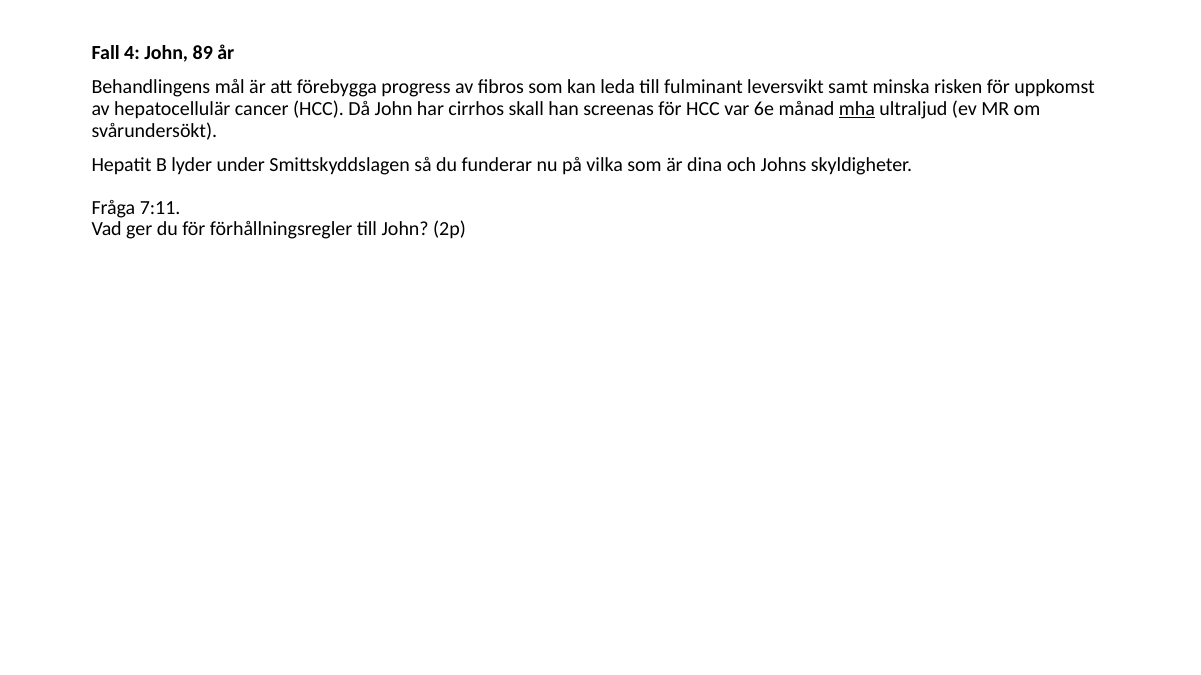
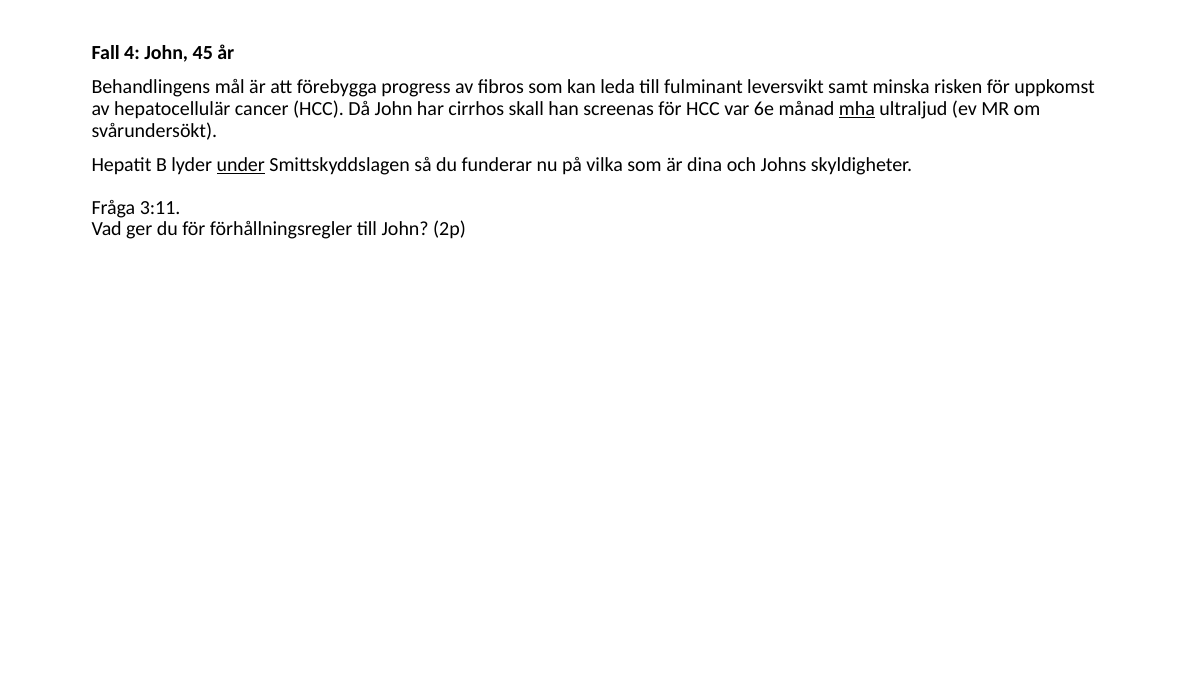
89: 89 -> 45 (203, 53)
under underline: none -> present (241, 165)
7:11: 7:11 -> 3:11 (160, 208)
